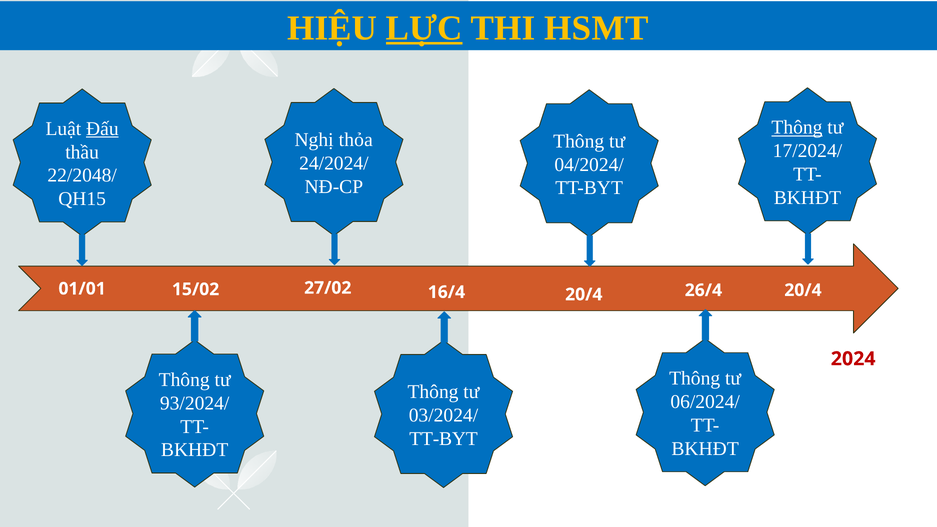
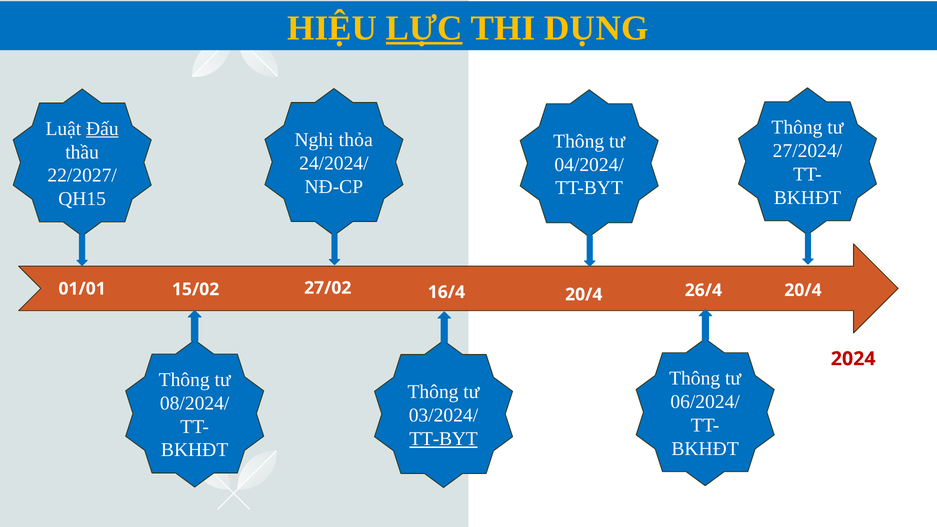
HSMT: HSMT -> DỤNG (596, 28)
Thông underline: present -> none (797, 127)
17/2024/: 17/2024/ -> 27/2024/ (807, 151)
22/2048/: 22/2048/ -> 22/2027/ (82, 176)
93/2024/: 93/2024/ -> 08/2024/ (195, 403)
TT-BYT underline: none -> present (444, 439)
